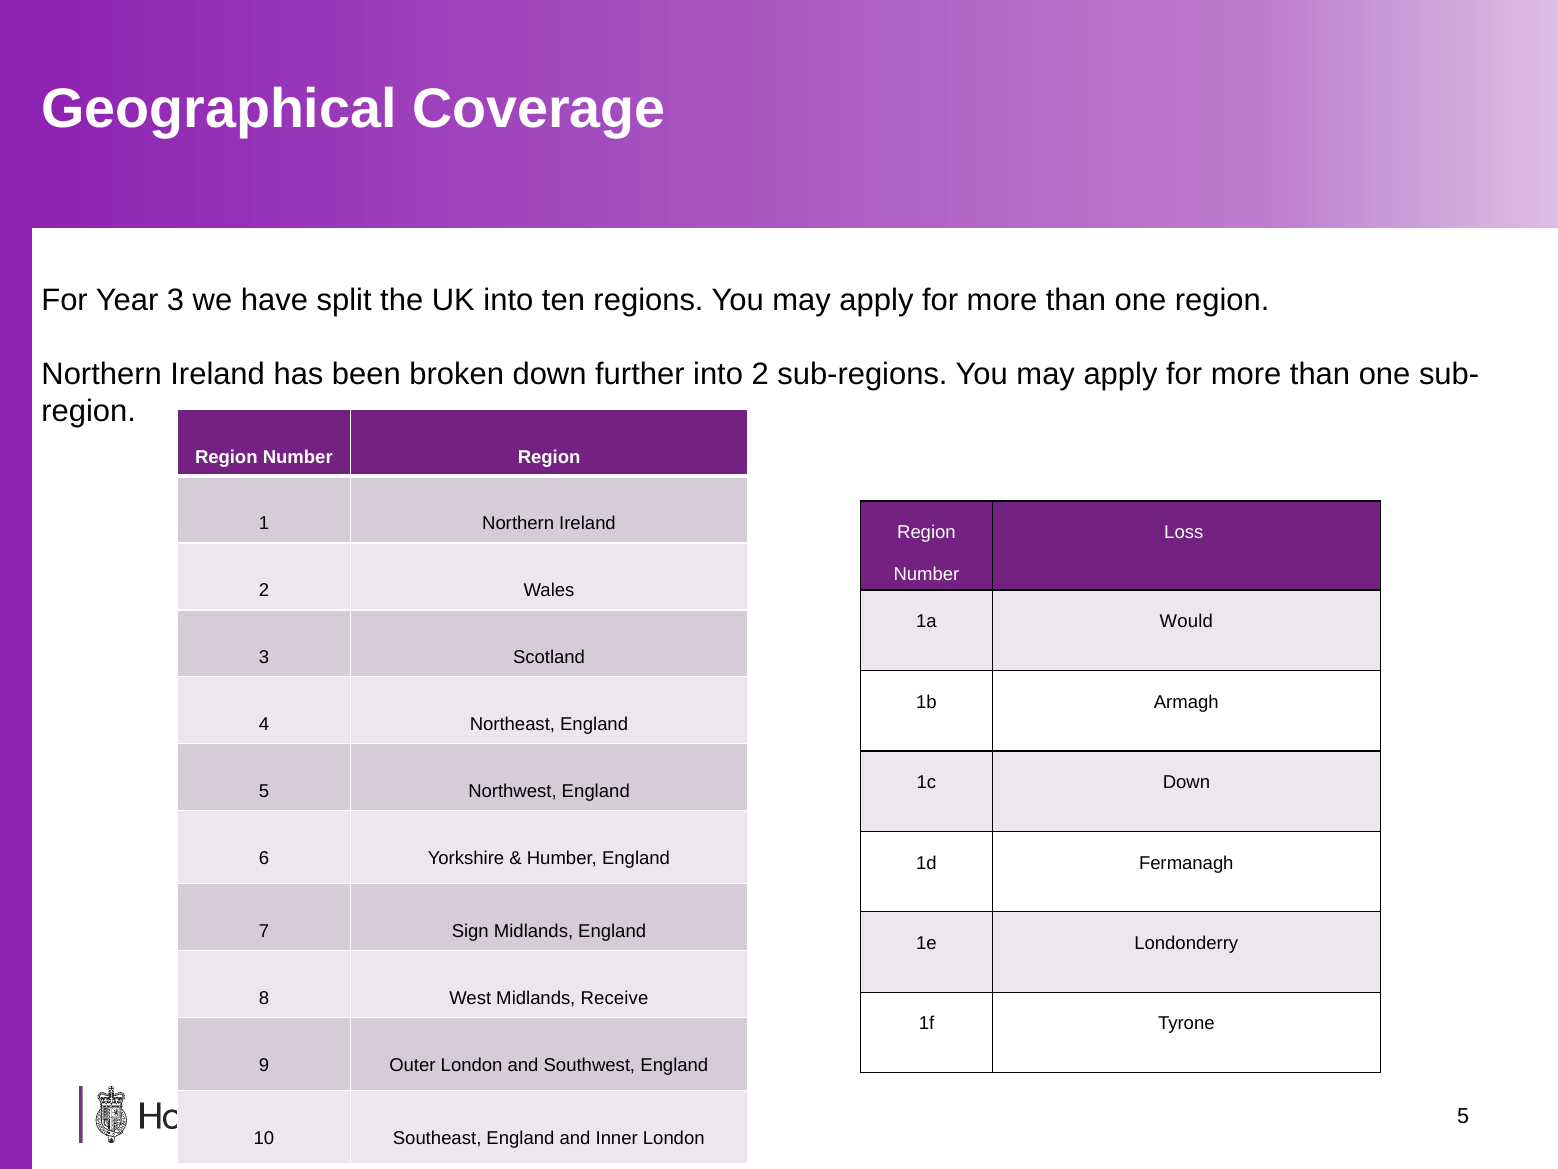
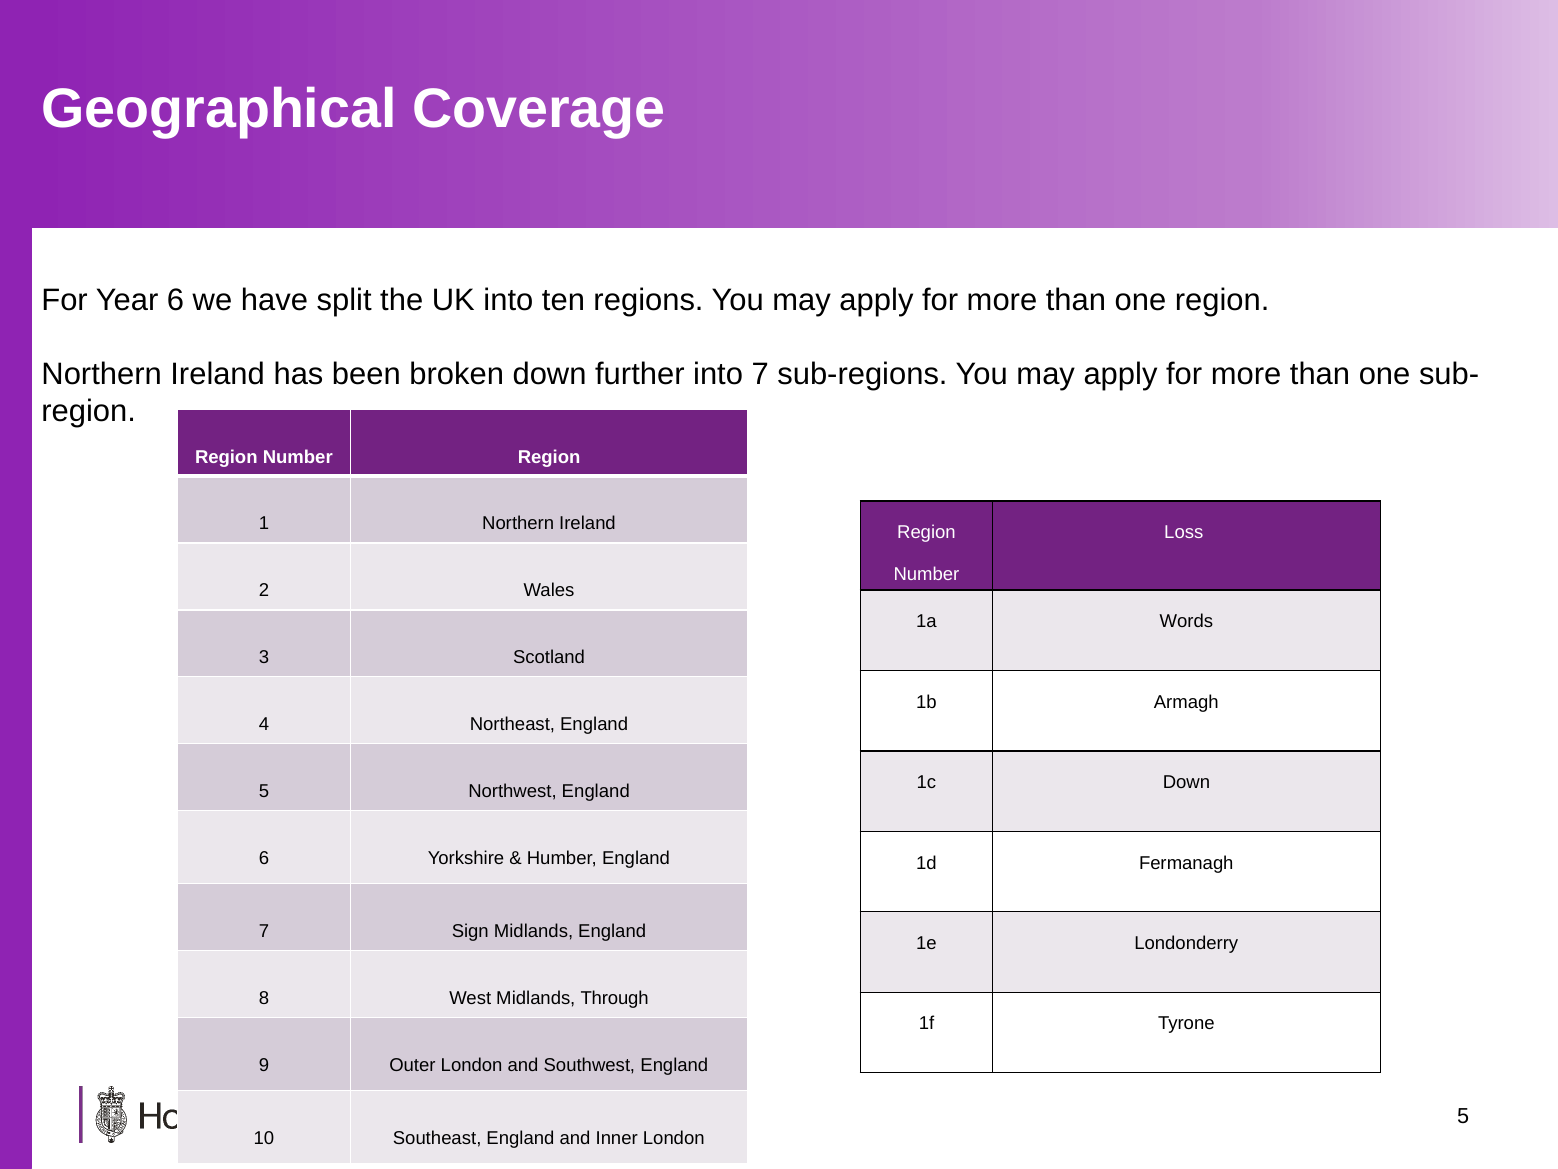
Year 3: 3 -> 6 (176, 300)
into 2: 2 -> 7 (760, 374)
Would: Would -> Words (1186, 621)
Receive: Receive -> Through (615, 998)
